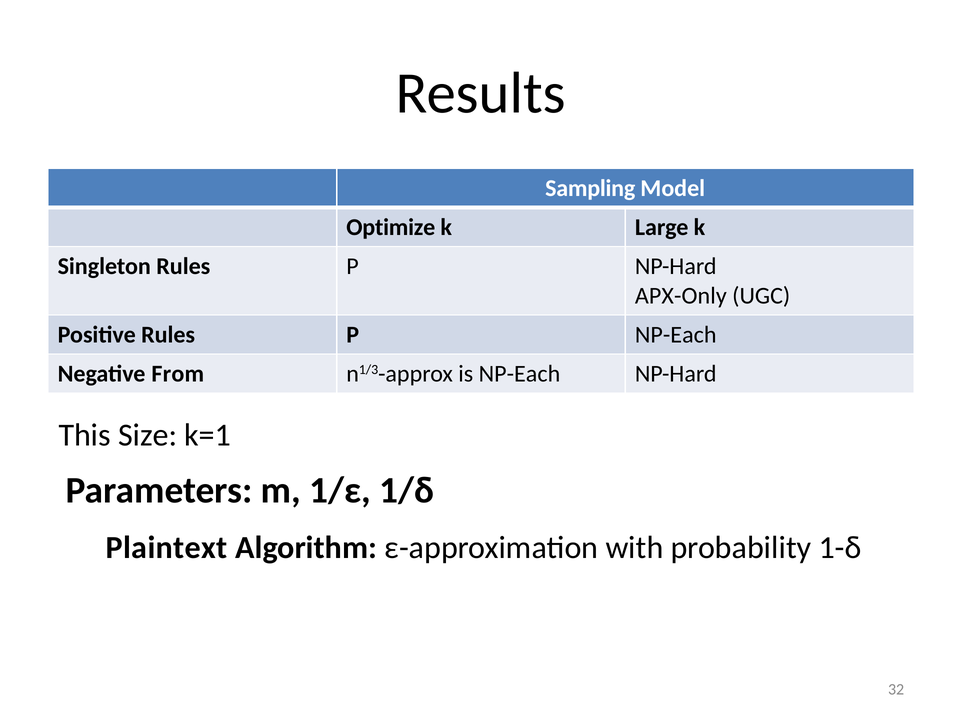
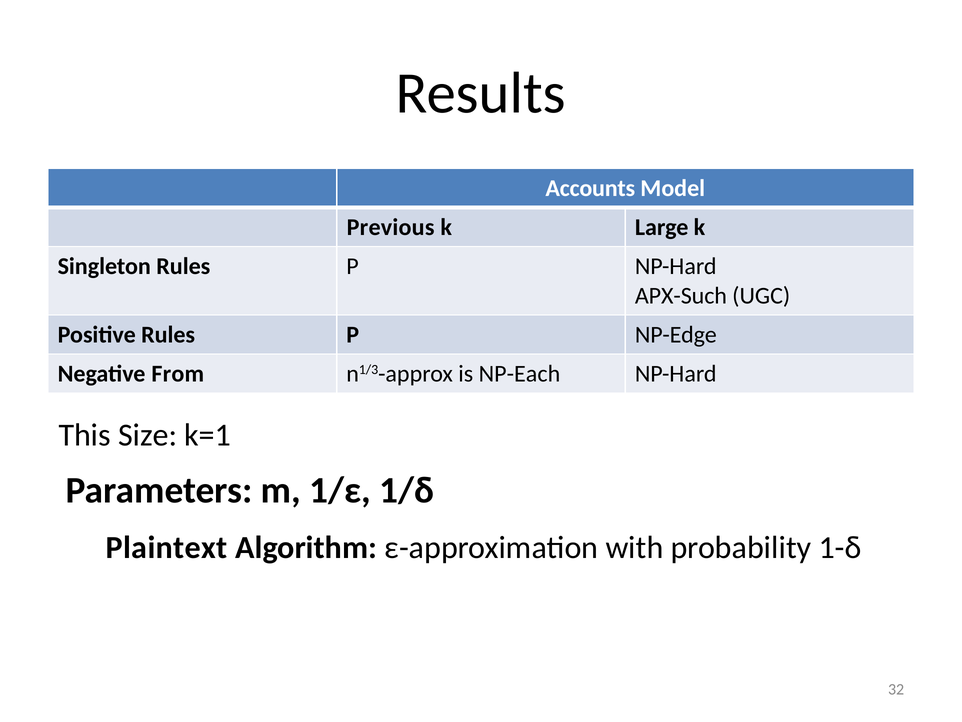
Sampling: Sampling -> Accounts (590, 188)
Optimize: Optimize -> Previous (391, 227)
APX-Only: APX-Only -> APX-Such (681, 296)
P NP-Each: NP-Each -> NP-Edge (676, 335)
